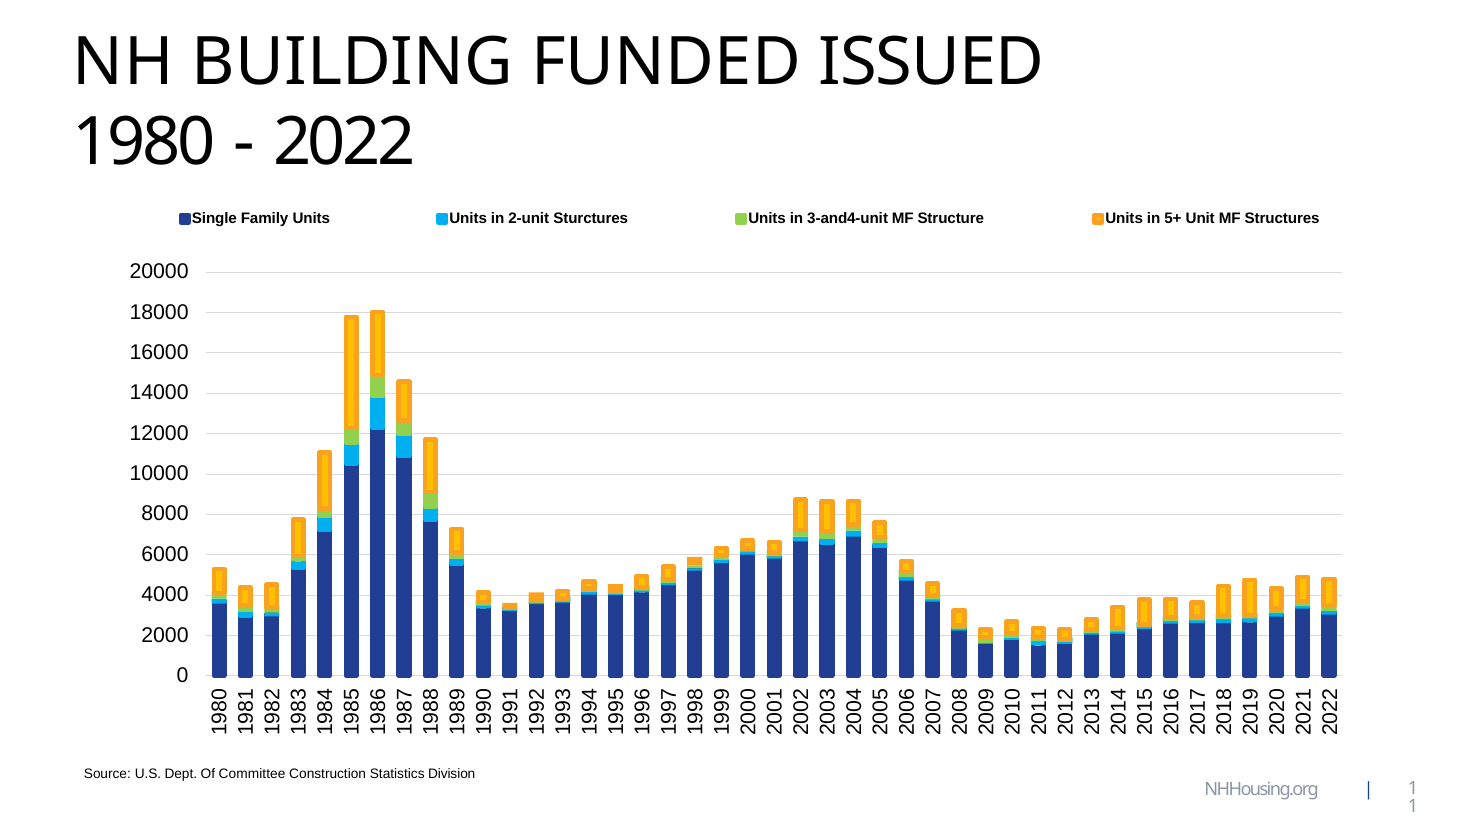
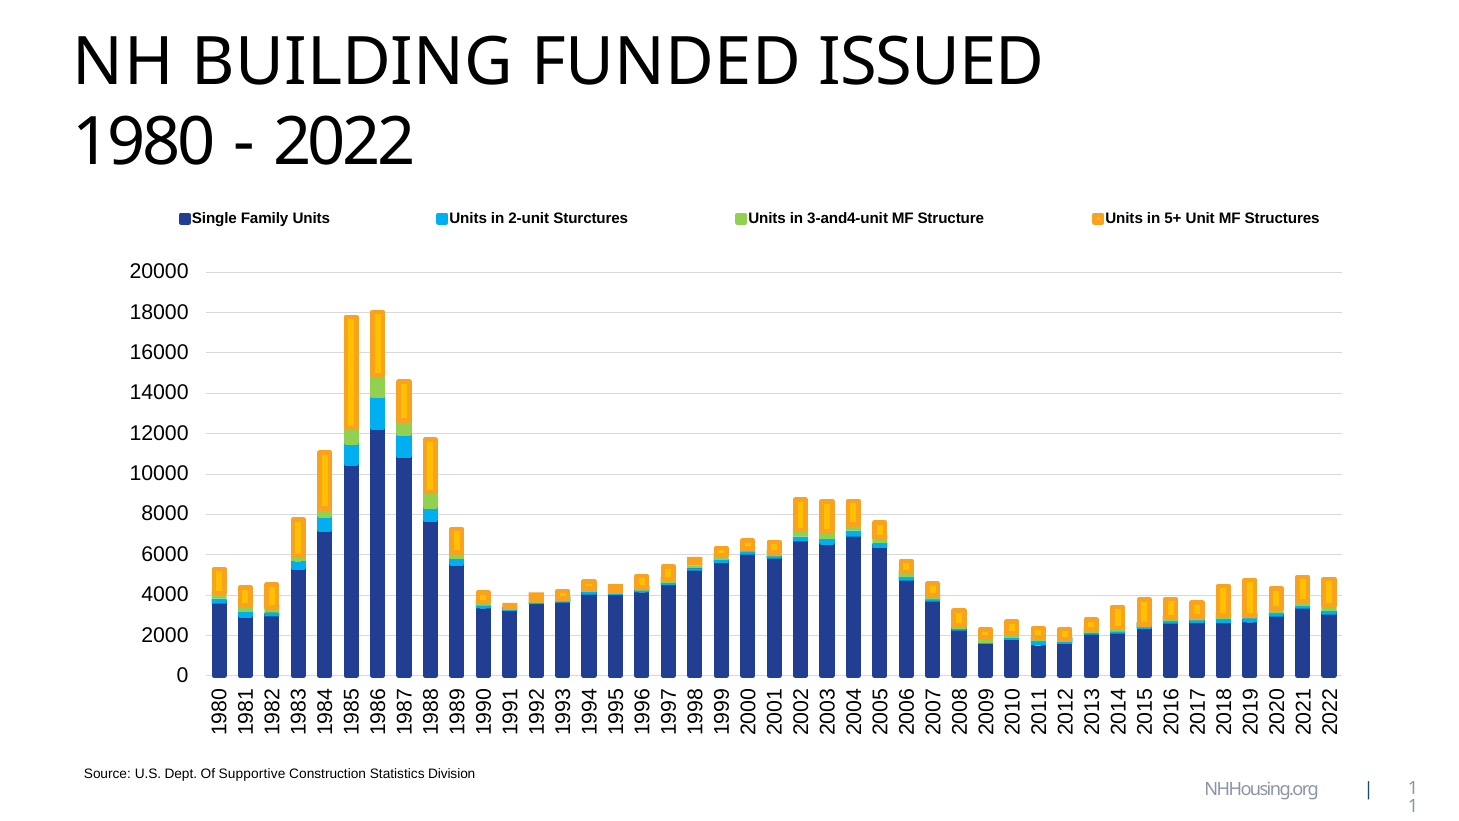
Committee: Committee -> Supportive (252, 774)
